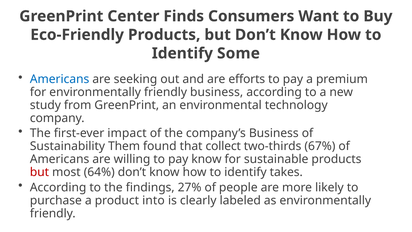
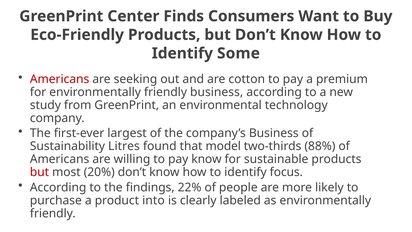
Americans colour: blue -> red (60, 79)
efforts: efforts -> cotton (247, 79)
impact: impact -> largest (127, 133)
Them: Them -> Litres (124, 146)
collect: collect -> model (223, 146)
67%: 67% -> 88% (320, 146)
64%: 64% -> 20% (99, 172)
takes: takes -> focus (286, 172)
27%: 27% -> 22% (190, 187)
